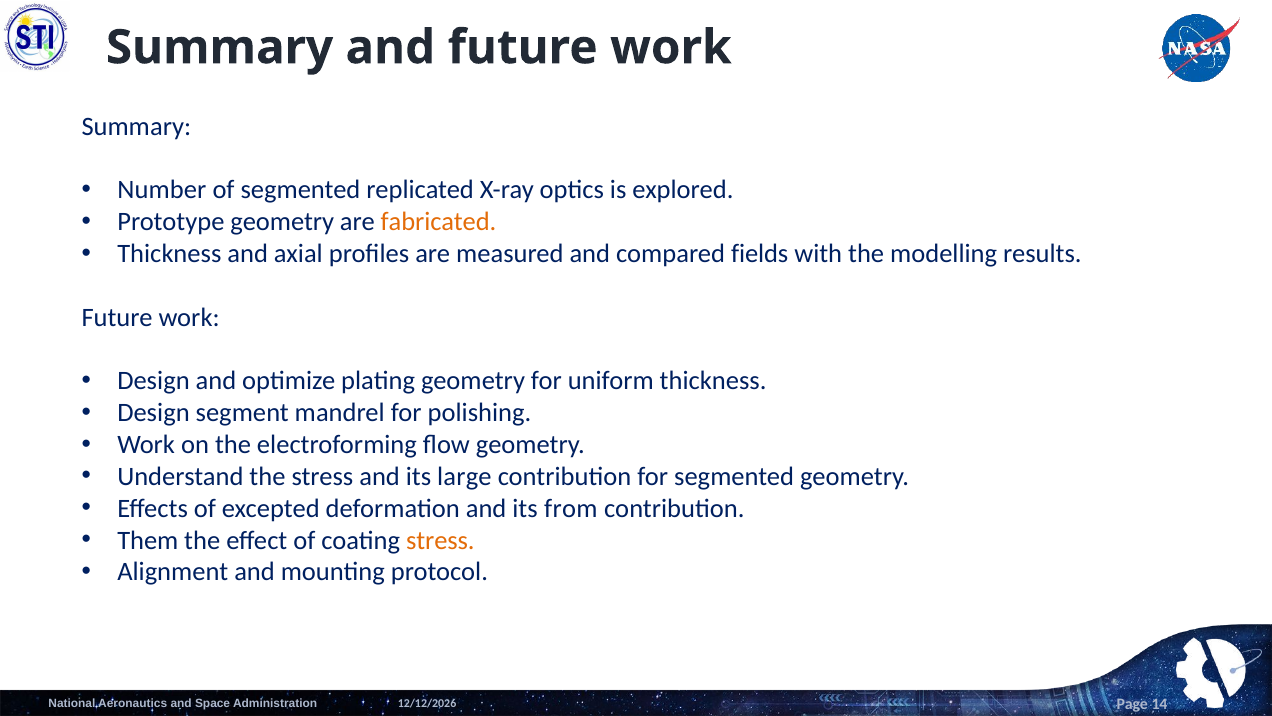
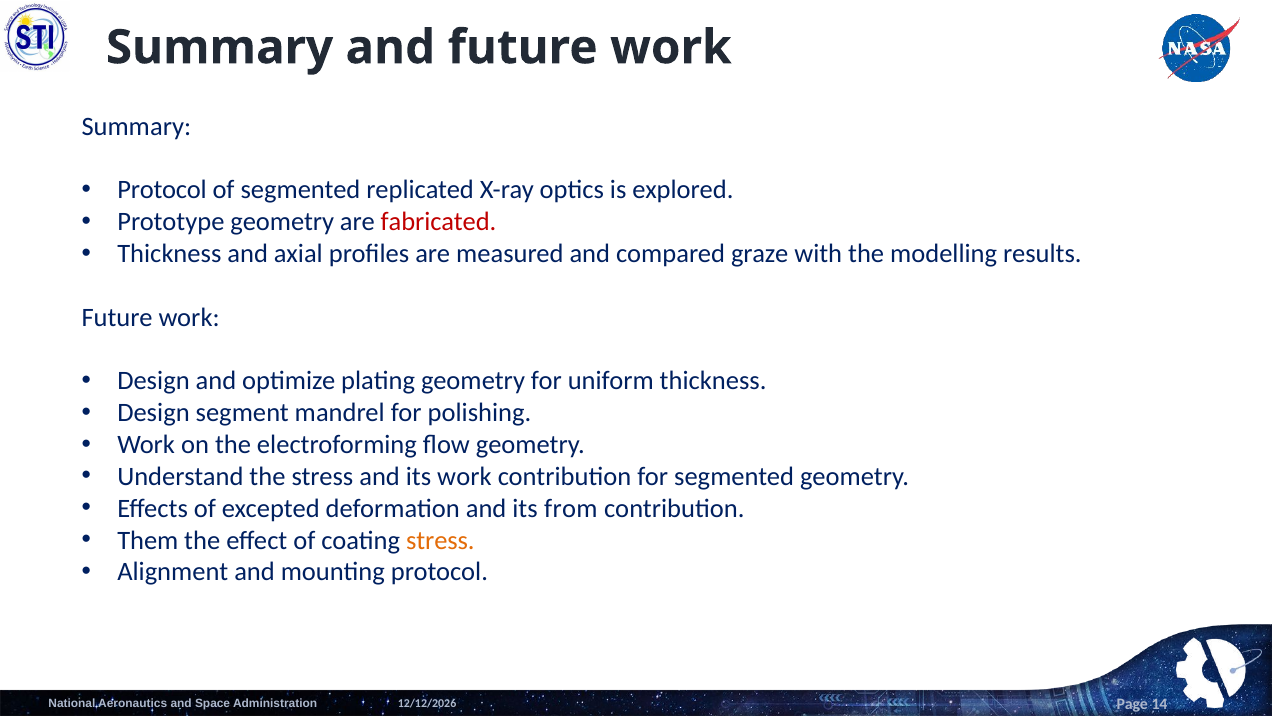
Number: Number -> Protocol (162, 190)
fabricated colour: orange -> red (439, 222)
fields: fields -> graze (760, 254)
its large: large -> work (464, 476)
